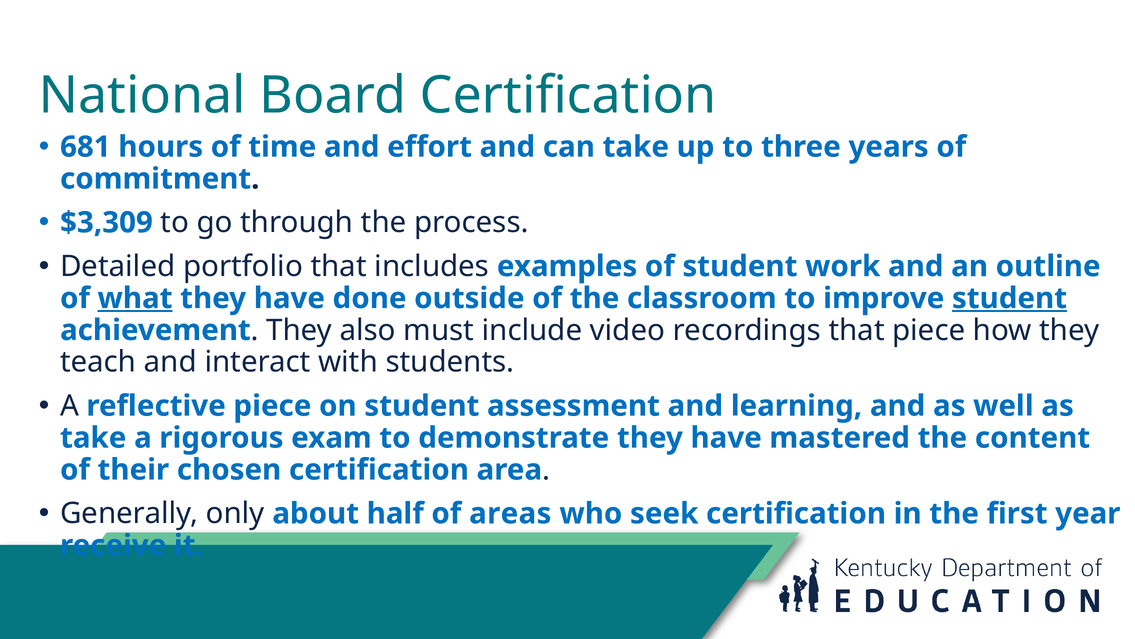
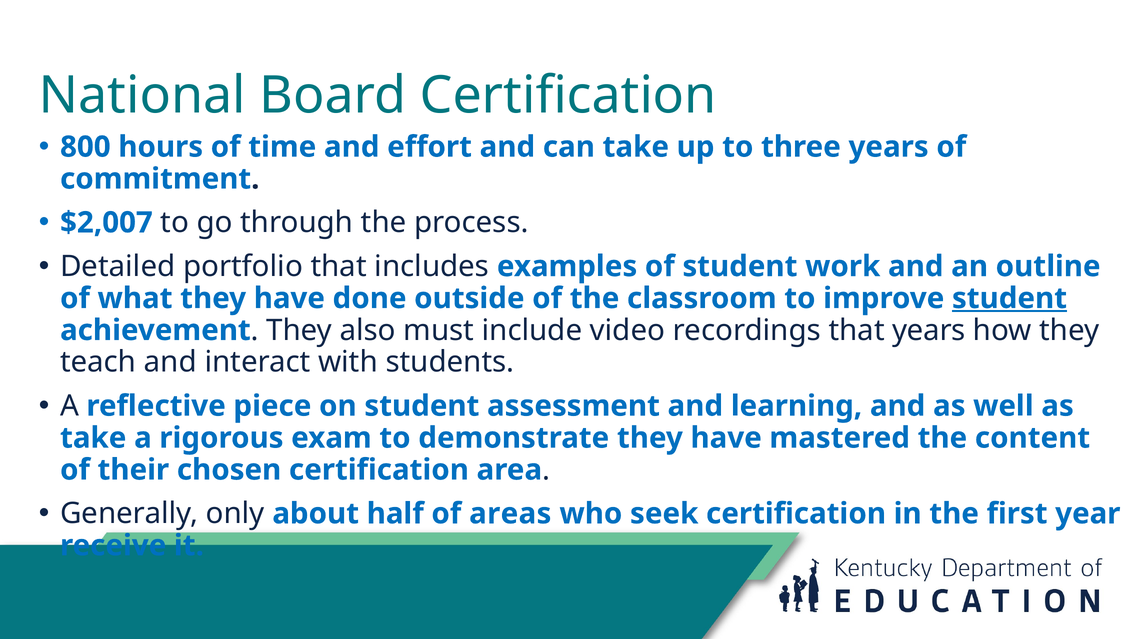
681: 681 -> 800 (85, 147)
$3,309: $3,309 -> $2,007 (106, 222)
what underline: present -> none (135, 298)
that piece: piece -> years (929, 330)
